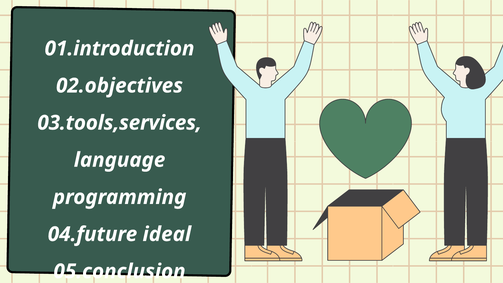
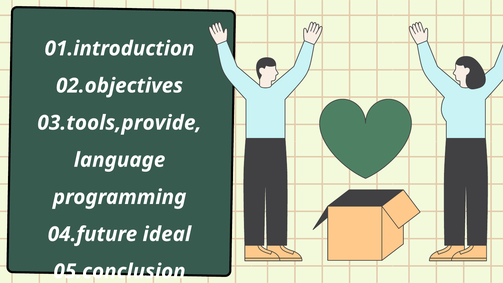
03.tools,services: 03.tools,services -> 03.tools,provide (119, 123)
